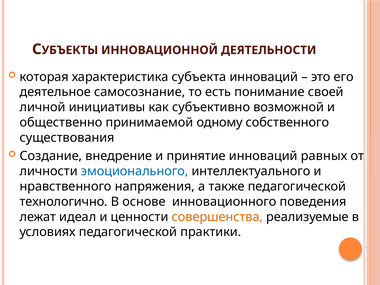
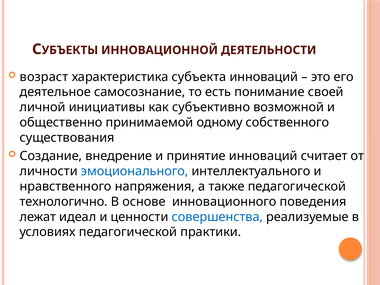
которая: которая -> возраст (44, 77)
равных: равных -> считает (324, 156)
совершенства colour: orange -> blue (217, 217)
